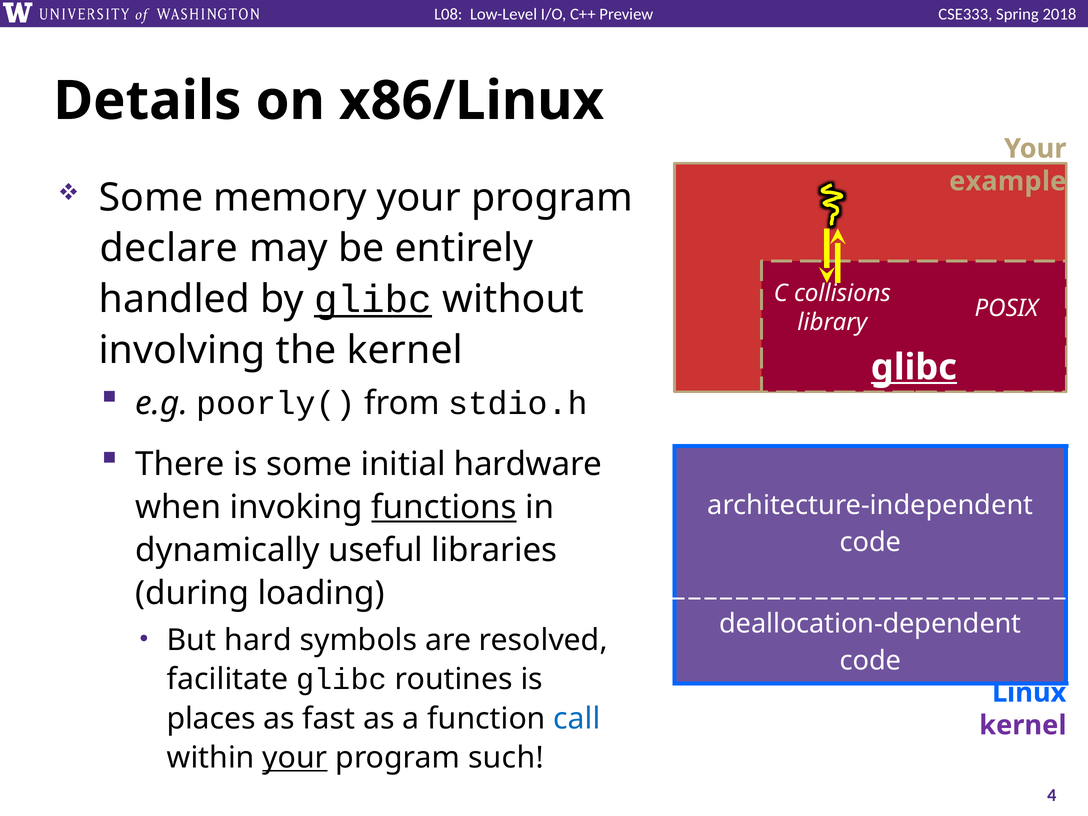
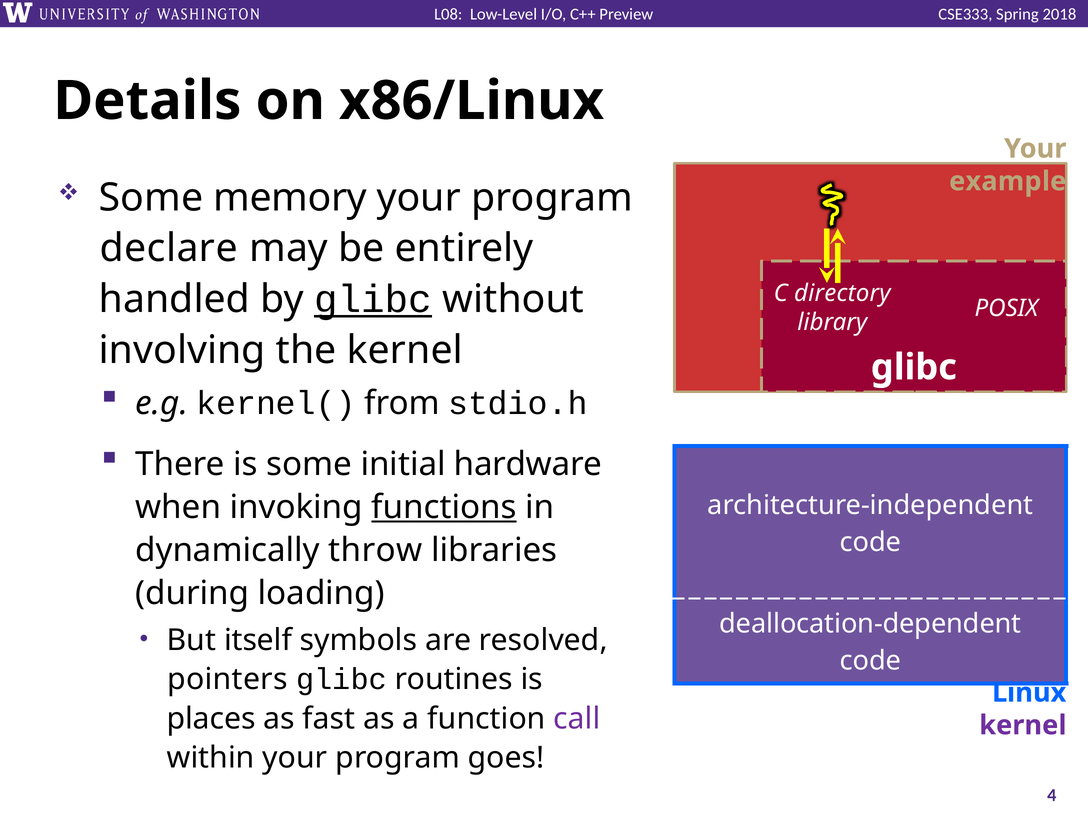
collisions: collisions -> directory (842, 293)
glibc underline: present -> none (914, 367)
poorly(: poorly( -> kernel( (276, 403)
useful: useful -> throw (375, 550)
hard: hard -> itself (258, 640)
facilitate: facilitate -> pointers (227, 679)
call colour: blue -> purple (577, 719)
your underline: present -> none (295, 758)
such: such -> goes (506, 758)
